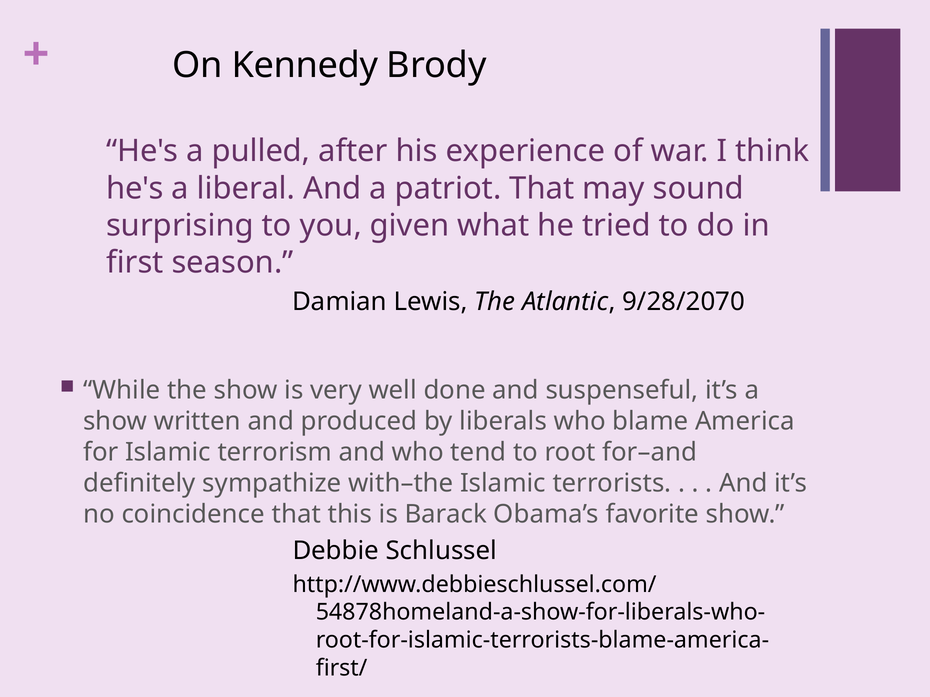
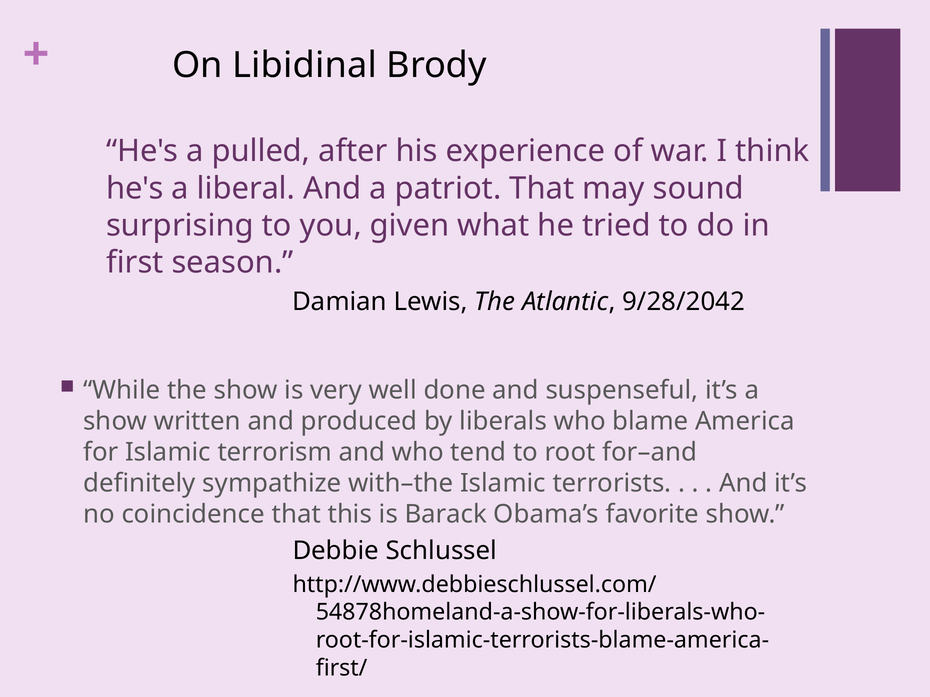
Kennedy: Kennedy -> Libidinal (305, 65)
9/28/2070: 9/28/2070 -> 9/28/2042 (684, 302)
